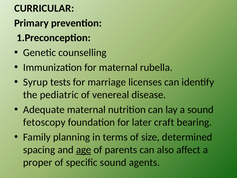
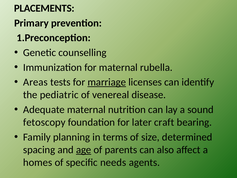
CURRICULAR: CURRICULAR -> PLACEMENTS (44, 8)
Syrup: Syrup -> Areas (35, 82)
marriage underline: none -> present (107, 82)
proper: proper -> homes (38, 162)
specific sound: sound -> needs (113, 162)
